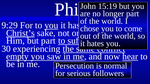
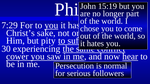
9:29: 9:29 -> 7:29 (10, 25)
Christ’s underline: present -> none (20, 33)
but part: part -> pity (48, 41)
empty: empty -> cower (17, 57)
